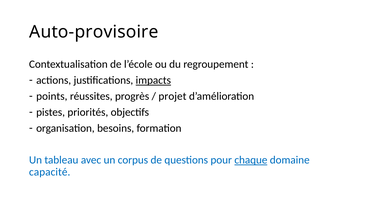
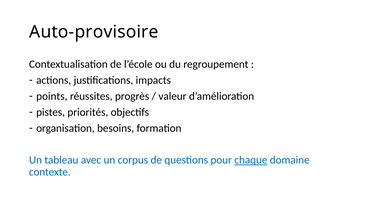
impacts underline: present -> none (153, 80)
projet: projet -> valeur (172, 96)
capacité: capacité -> contexte (50, 172)
